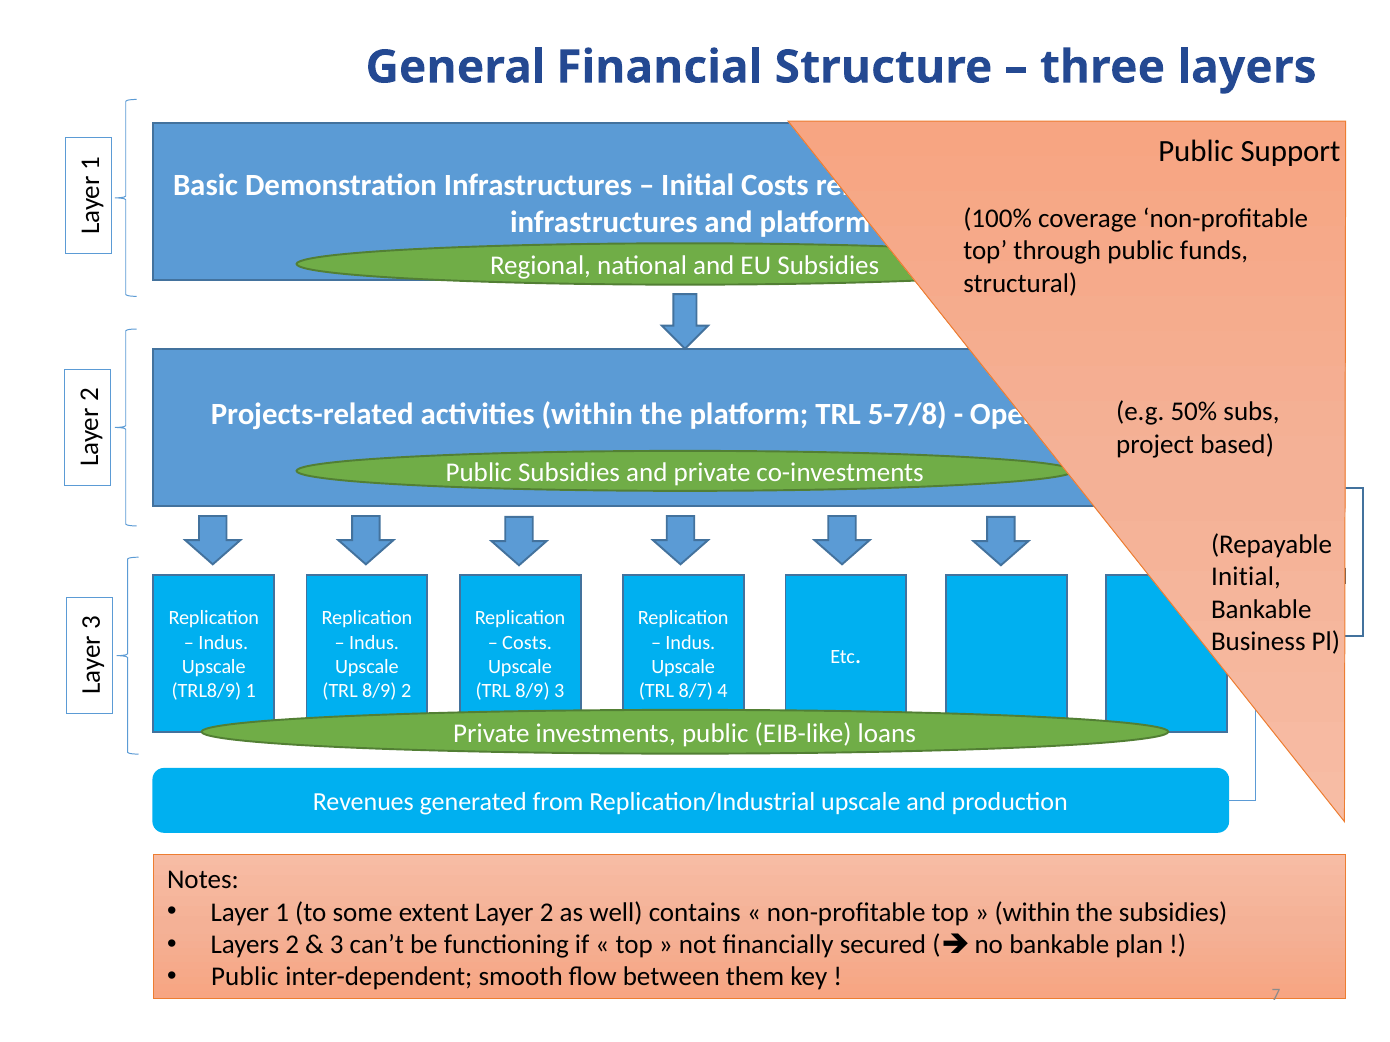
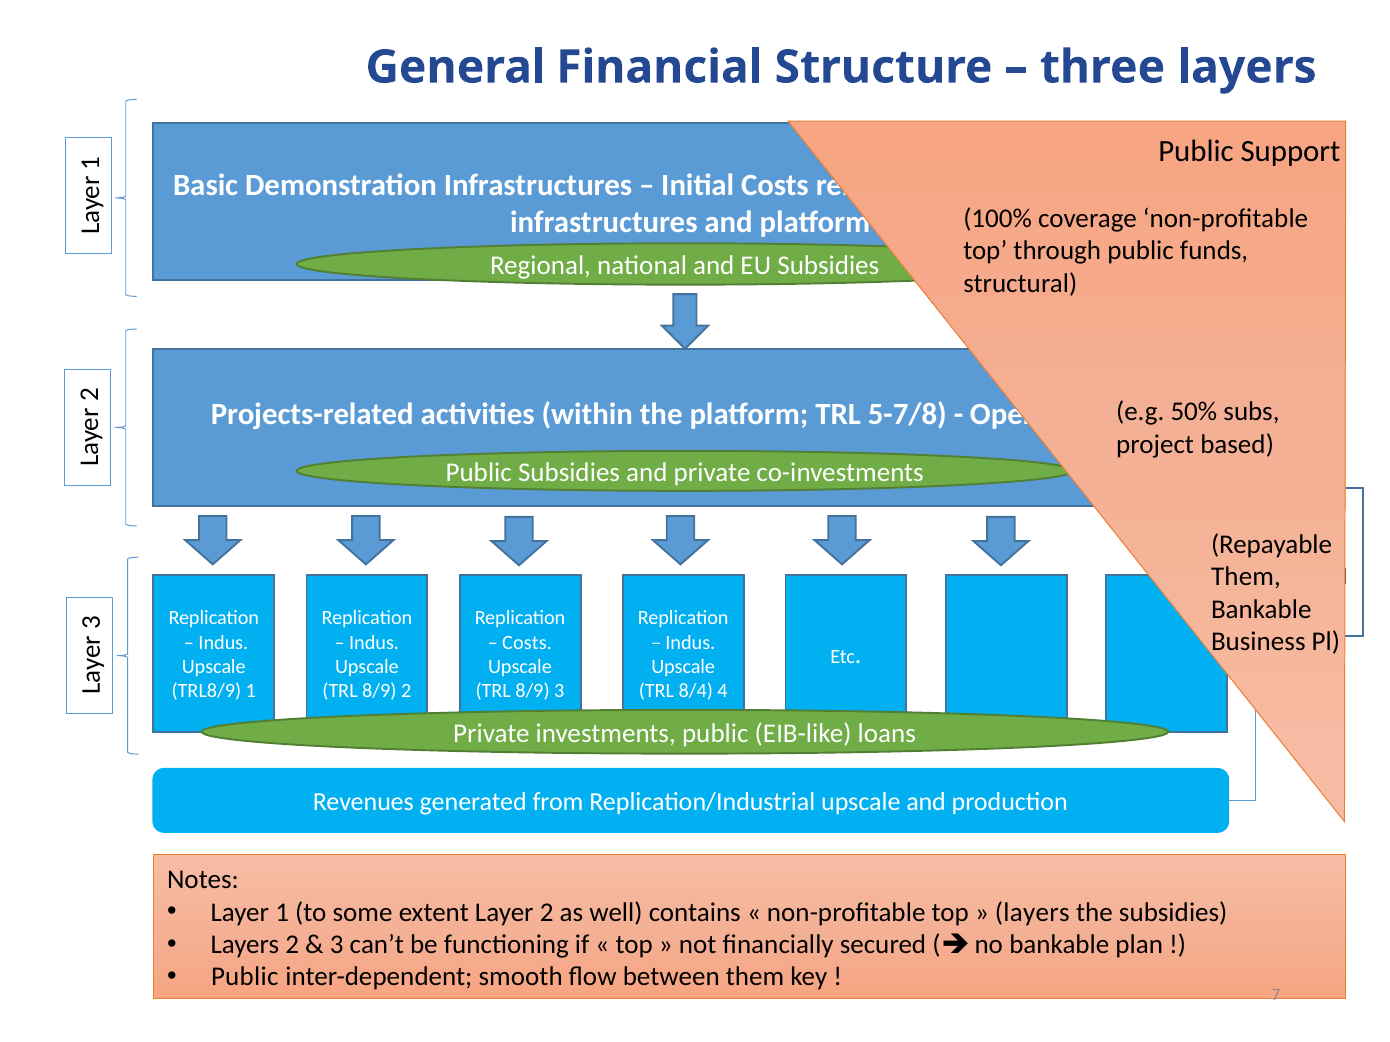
Initial: Initial -> Them (1246, 577)
8/7: 8/7 -> 8/4 (696, 691)
within: within -> layers (1032, 913)
